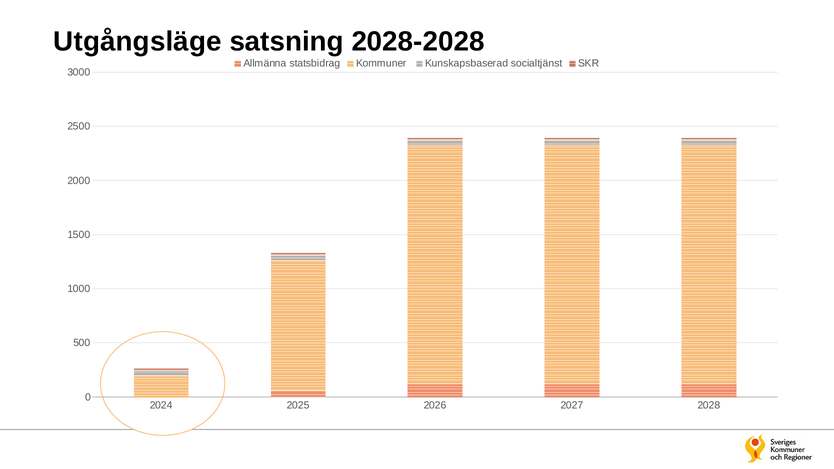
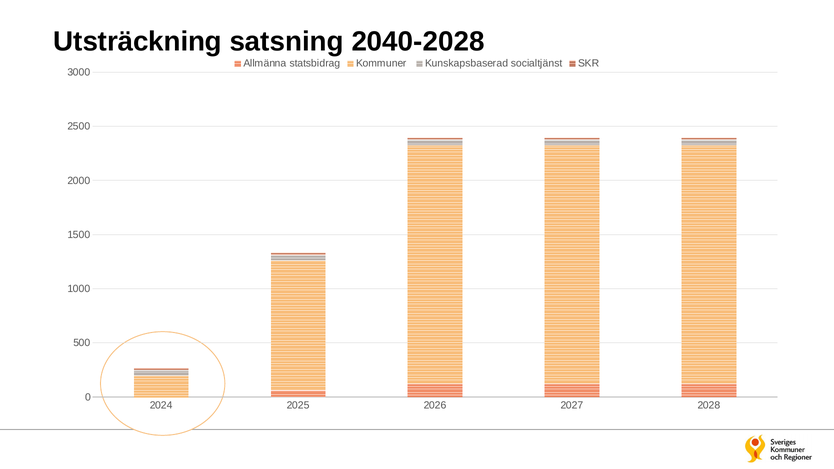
Utgångsläge: Utgångsläge -> Utsträckning (138, 41)
2028-2028: 2028-2028 -> 2040-2028 (418, 41)
